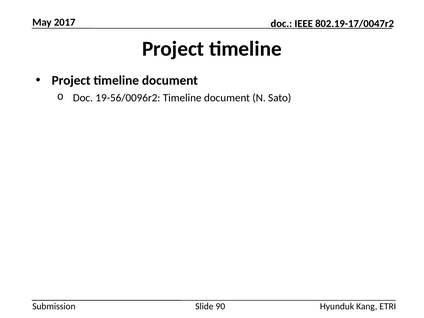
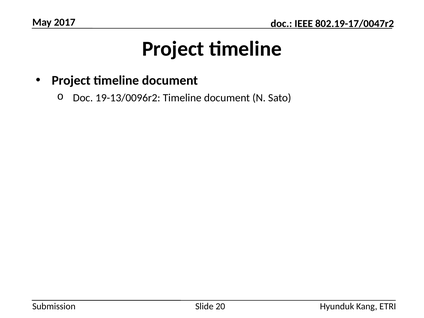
19-56/0096r2: 19-56/0096r2 -> 19-13/0096r2 (128, 98)
90: 90 -> 20 (220, 307)
